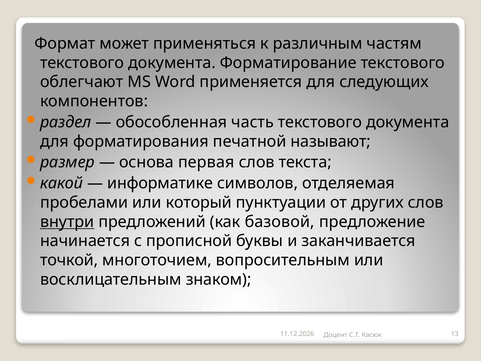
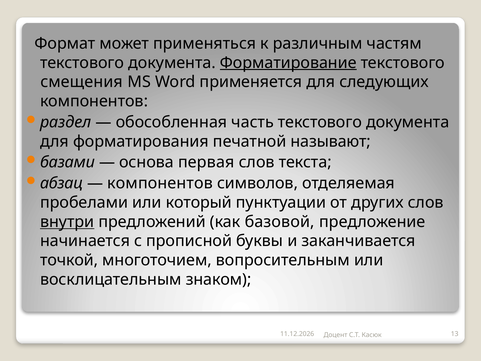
Форматирование underline: none -> present (288, 63)
облегчают: облегчают -> смещения (82, 82)
размер: размер -> базами (68, 162)
какой: какой -> абзац (62, 183)
информатике: информатике -> компонентов (160, 183)
